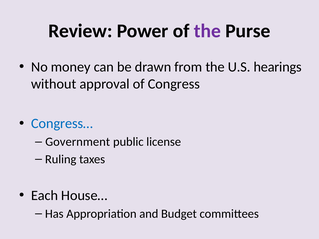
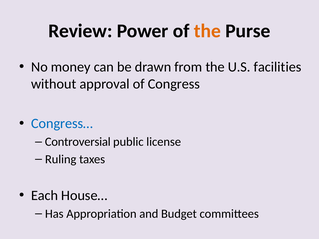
the colour: purple -> orange (207, 31)
hearings: hearings -> facilities (278, 67)
Government: Government -> Controversial (78, 142)
